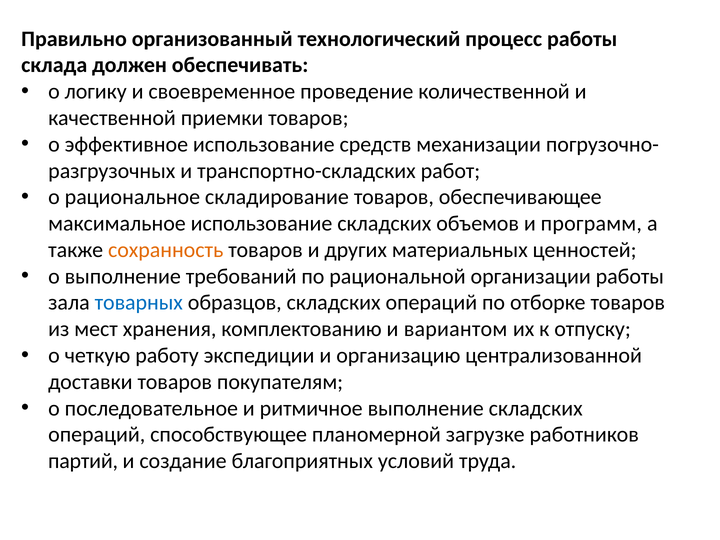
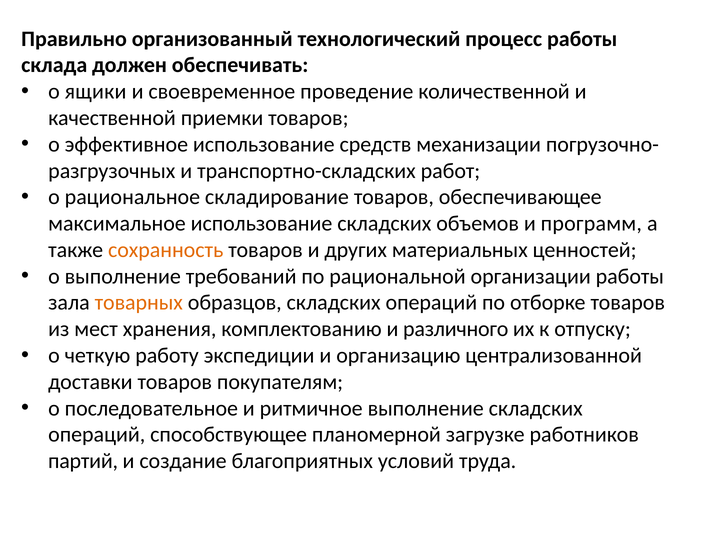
логику: логику -> ящики (96, 92)
товарных colour: blue -> orange (139, 303)
вариантом: вариантом -> различного (456, 329)
